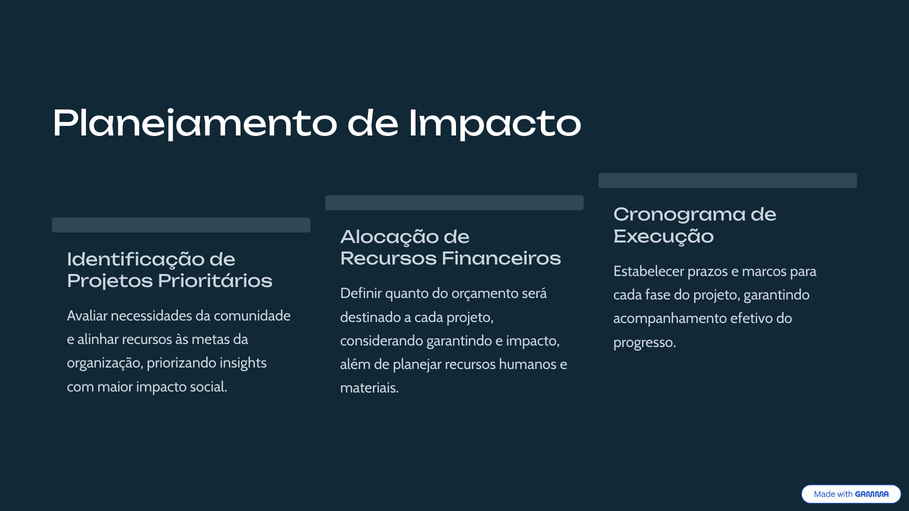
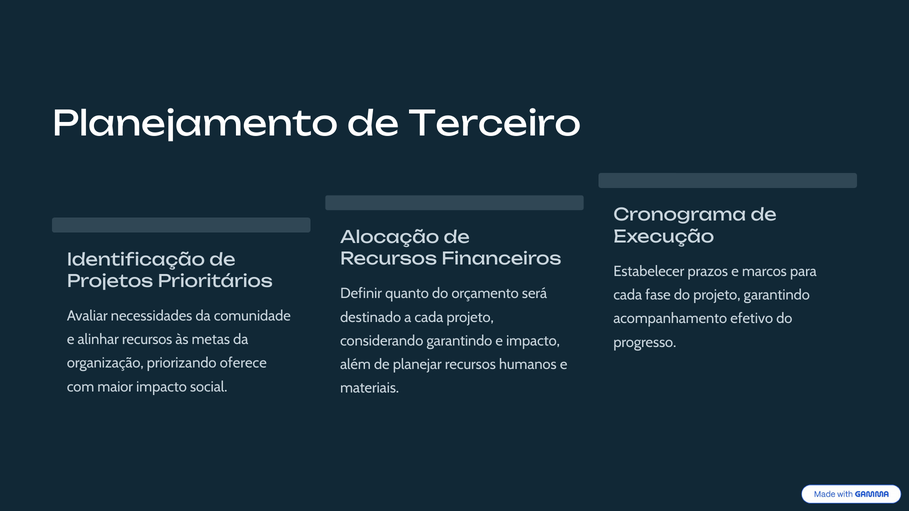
de Impacto: Impacto -> Terceiro (495, 125)
insights: insights -> oferece (243, 363)
